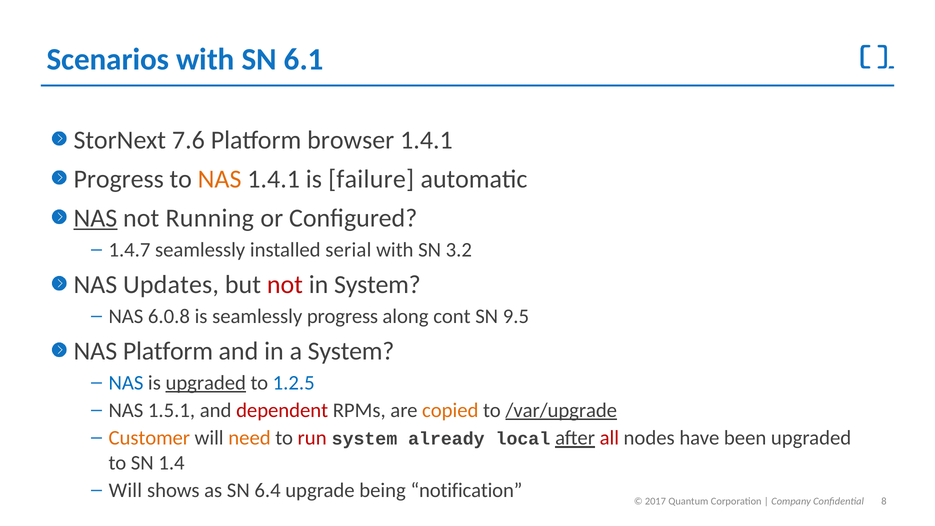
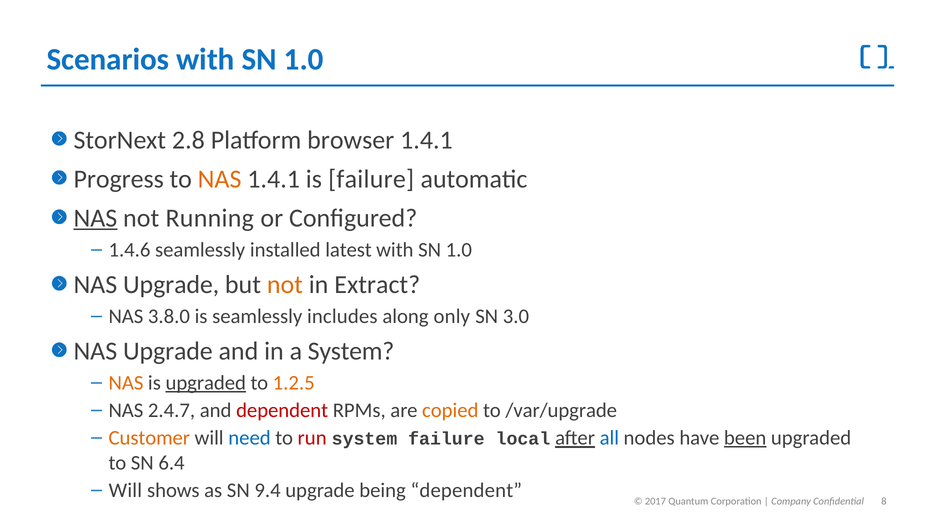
6.1: 6.1 -> 1.0 (304, 59)
7.6: 7.6 -> 2.8 (188, 140)
1.4.7: 1.4.7 -> 1.4.6 (129, 250)
serial: serial -> latest (349, 250)
3.2: 3.2 -> 1.0 (459, 250)
Updates: Updates -> Upgrade (171, 285)
not colour: red -> orange (285, 285)
in System: System -> Extract (377, 285)
6.0.8: 6.0.8 -> 3.8.0 (169, 316)
seamlessly progress: progress -> includes (342, 316)
cont: cont -> only (452, 316)
9.5: 9.5 -> 3.0 (516, 316)
Platform: Platform -> Upgrade (168, 351)
NAS colour: blue -> orange (126, 383)
1.2.5 colour: blue -> orange (294, 383)
1.5.1: 1.5.1 -> 2.4.7 (172, 410)
/var/upgrade underline: present -> none (561, 410)
need colour: orange -> blue (250, 438)
system already: already -> failure (446, 439)
all colour: red -> blue (609, 438)
been underline: none -> present (745, 438)
1.4: 1.4 -> 6.4 (172, 463)
6.4: 6.4 -> 9.4 (268, 490)
being notification: notification -> dependent (466, 490)
